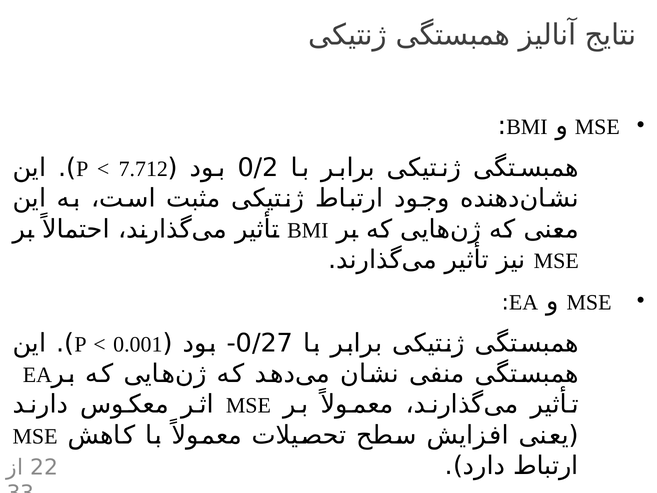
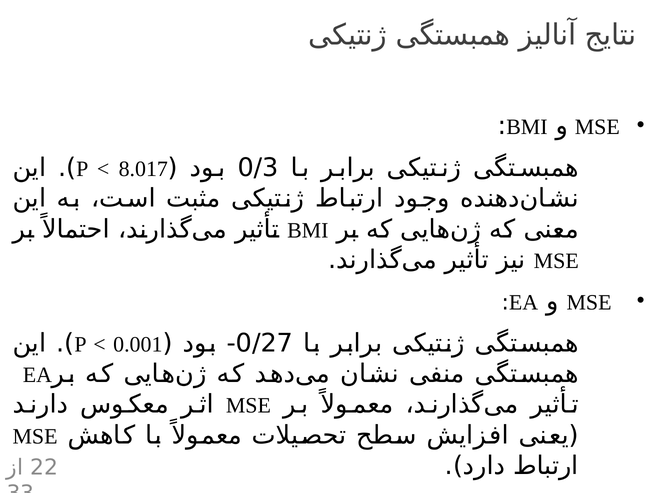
0/2: 0/2 -> 0/3 (258, 168)
7.712: 7.712 -> 8.017 (143, 169)
